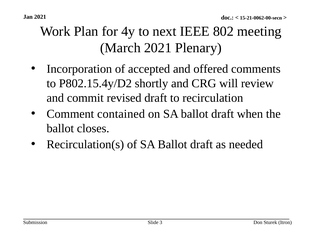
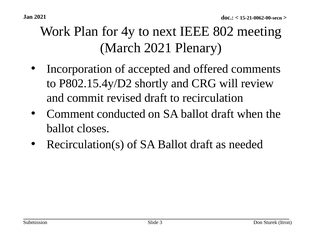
contained: contained -> conducted (121, 114)
